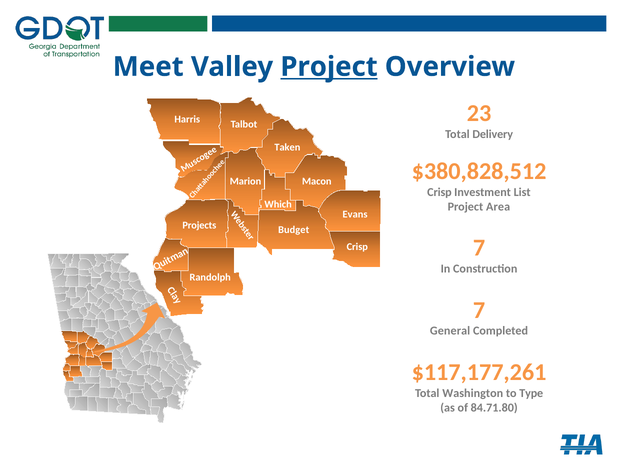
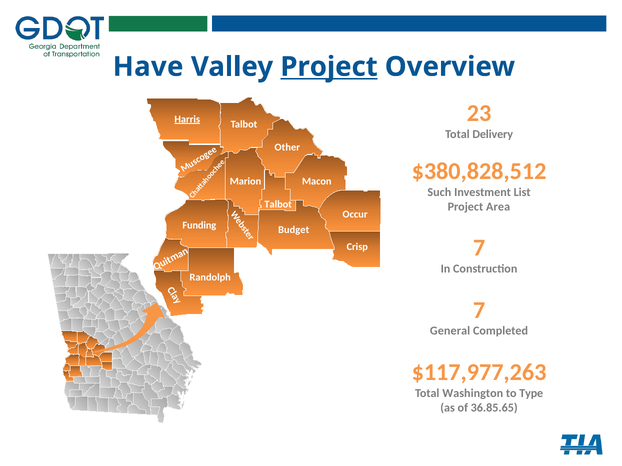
Meet: Meet -> Have (148, 67)
Harris underline: none -> present (187, 119)
Taken: Taken -> Other (287, 147)
Crisp: Crisp -> Such (439, 192)
Which: Which -> Talbot (278, 205)
Evans: Evans -> Occur (355, 214)
Projects: Projects -> Funding (199, 226)
$117,177,261: $117,177,261 -> $117,977,263 (479, 373)
84.71.80: 84.71.80 -> 36.85.65 (494, 408)
